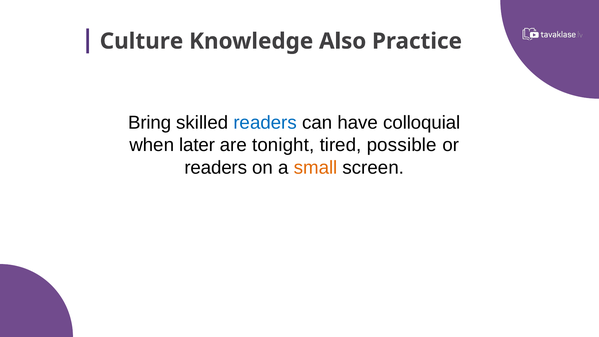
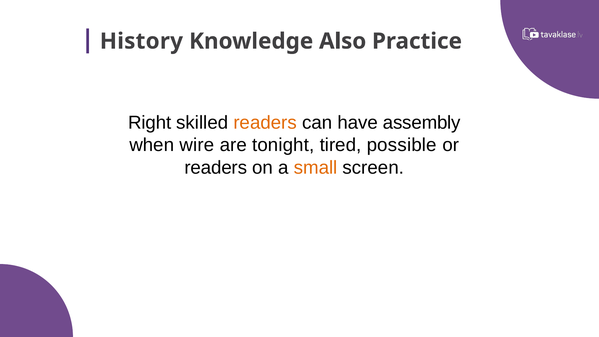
Culture: Culture -> History (141, 41)
Bring: Bring -> Right (150, 123)
readers colour: blue -> orange (265, 123)
colloquial: colloquial -> assembly (422, 123)
later: later -> wire (197, 145)
